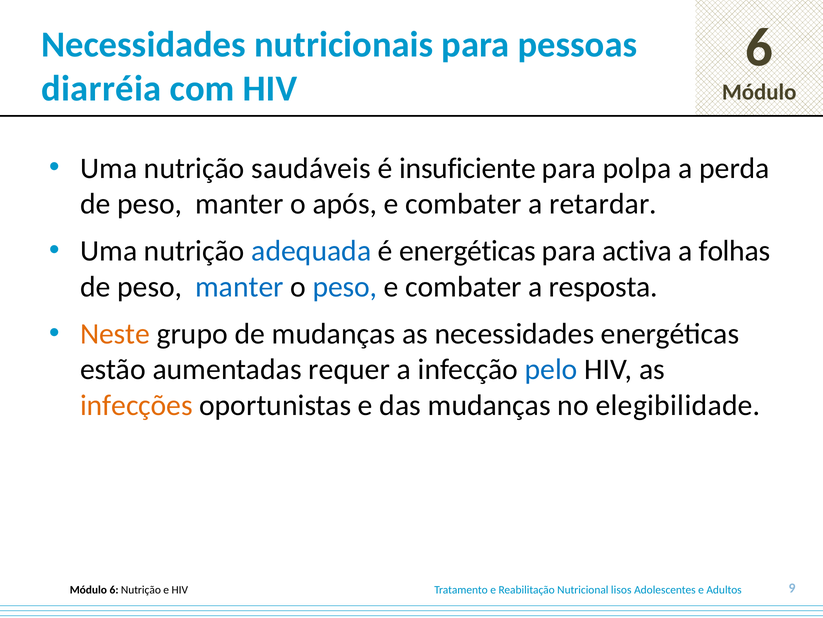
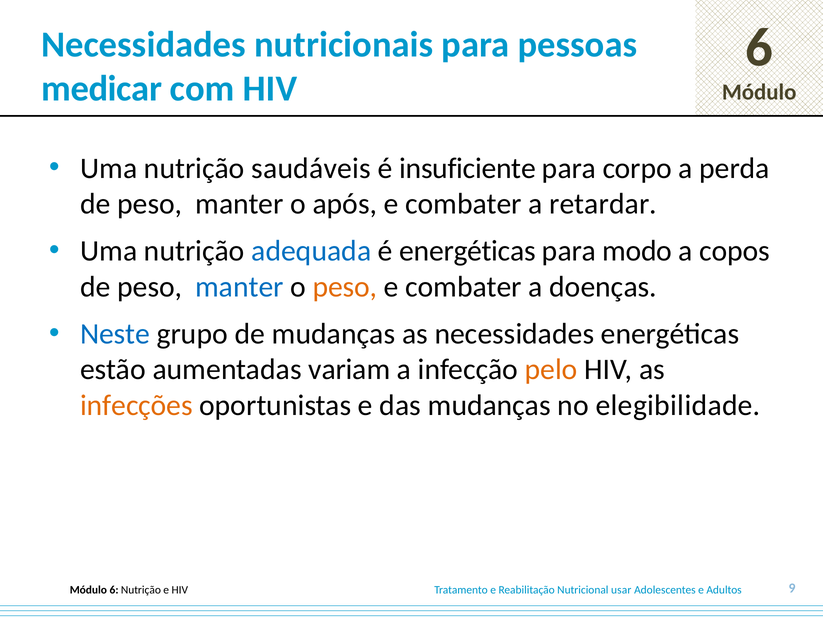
diarréia: diarréia -> medicar (102, 88)
polpa: polpa -> corpo (637, 168)
activa: activa -> modo (637, 251)
folhas: folhas -> copos (734, 251)
peso colour: blue -> orange (345, 286)
resposta: resposta -> doenças (603, 286)
Neste colour: orange -> blue (115, 333)
requer: requer -> variam (349, 369)
pelo colour: blue -> orange (551, 369)
lisos: lisos -> usar (621, 589)
